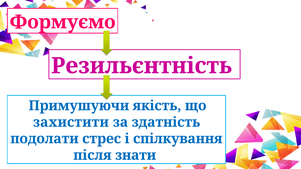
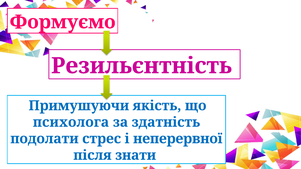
захистити: захистити -> психолога (71, 122)
спілкування: спілкування -> неперервної (178, 139)
